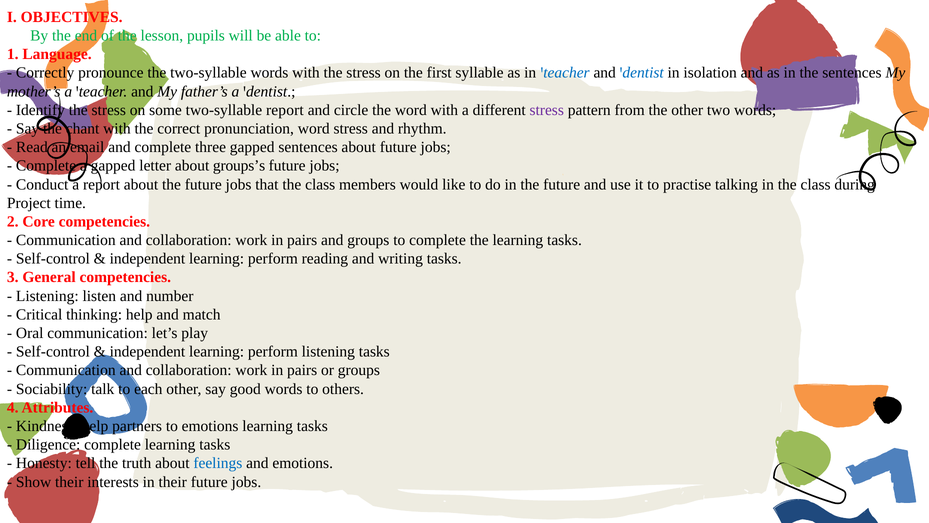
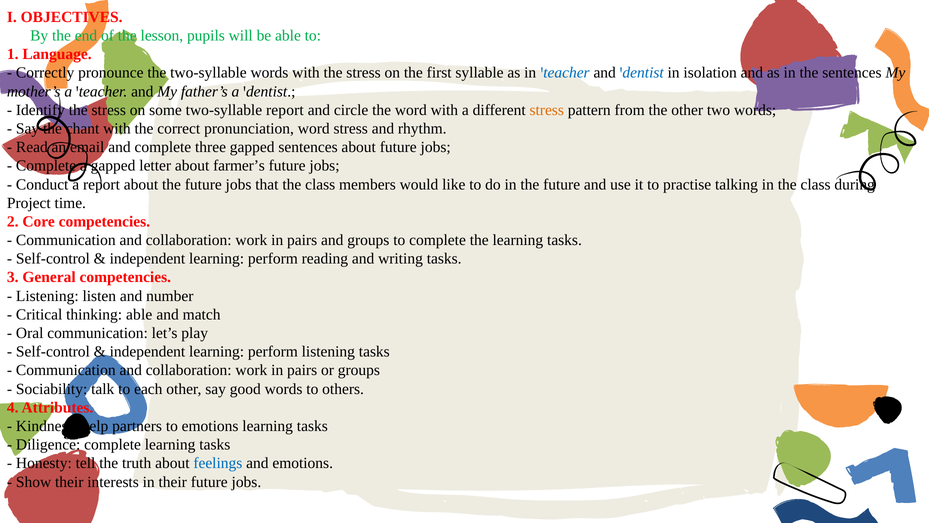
stress colour: purple -> orange (547, 110)
groups’s: groups’s -> farmer’s (239, 166)
thinking help: help -> able (139, 314)
